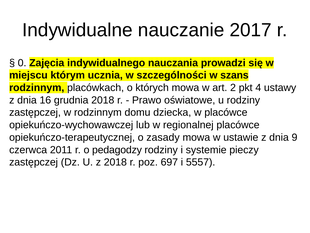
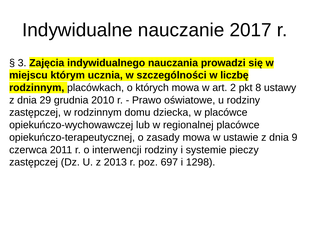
0: 0 -> 3 (22, 63)
szans: szans -> liczbę (234, 75)
4: 4 -> 8 (258, 88)
16: 16 -> 29 (45, 100)
grudnia 2018: 2018 -> 2010 (103, 100)
pedagodzy: pedagodzy -> interwencji (117, 150)
z 2018: 2018 -> 2013 (115, 162)
5557: 5557 -> 1298 (201, 162)
